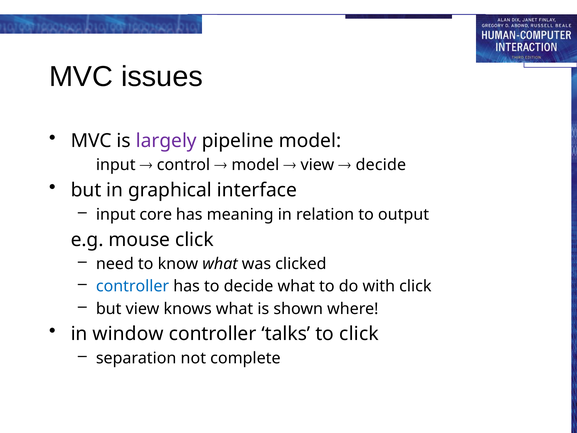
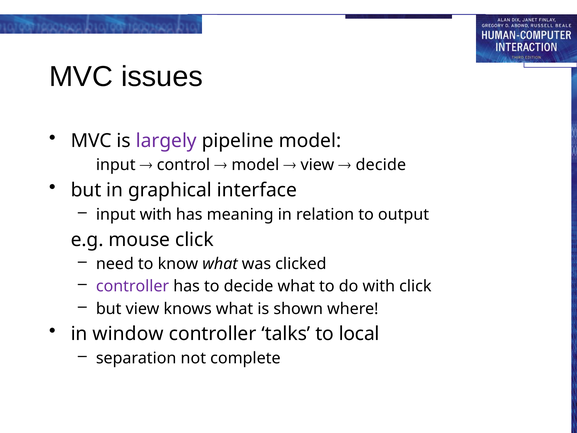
input core: core -> with (156, 214)
controller colour: blue -> purple (132, 286)
to click: click -> local (359, 334)
